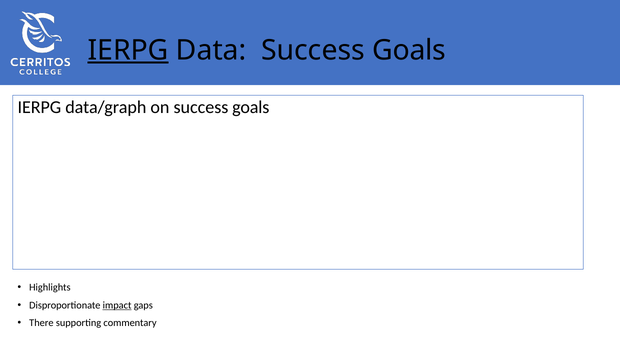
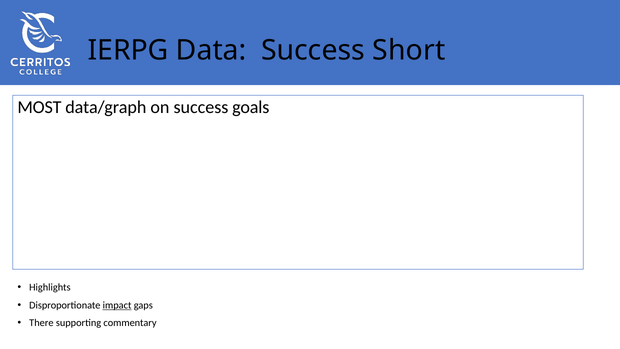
IERPG underline: present -> none (128, 50)
Data Success Goals: Goals -> Short (409, 50)
IERPG: IERPG -> MOST (39, 107)
